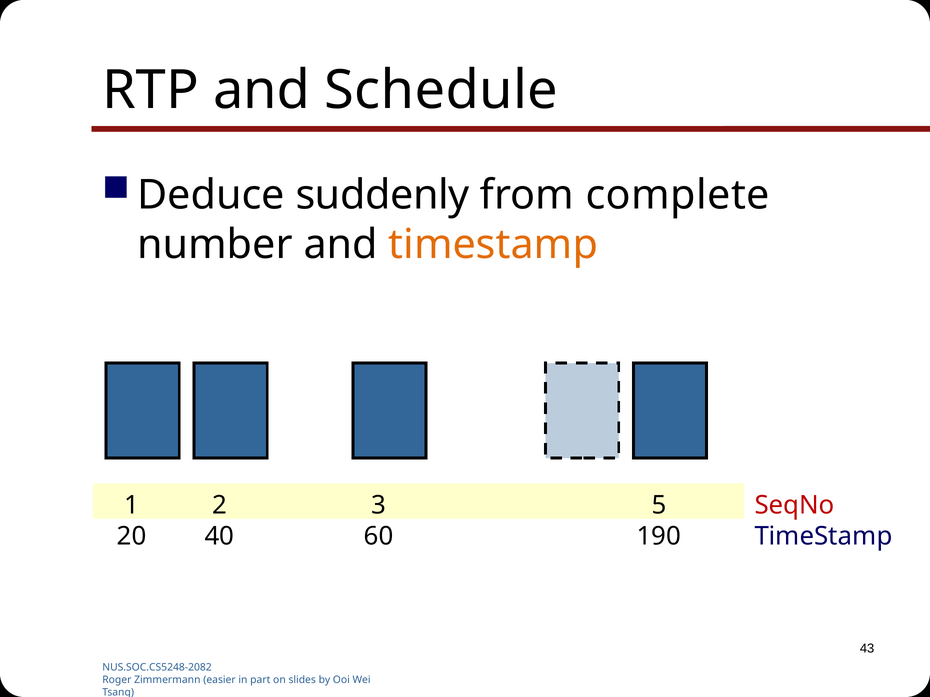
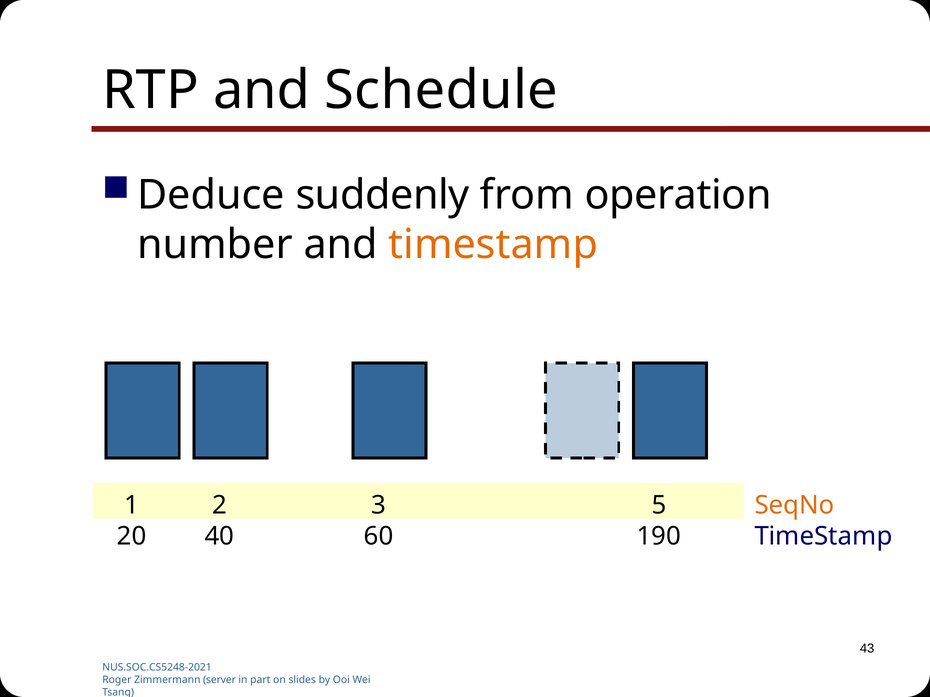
complete: complete -> operation (678, 195)
SeqNo colour: red -> orange (794, 506)
NUS.SOC.CS5248-2082: NUS.SOC.CS5248-2082 -> NUS.SOC.CS5248-2021 (157, 668)
easier: easier -> server (220, 680)
